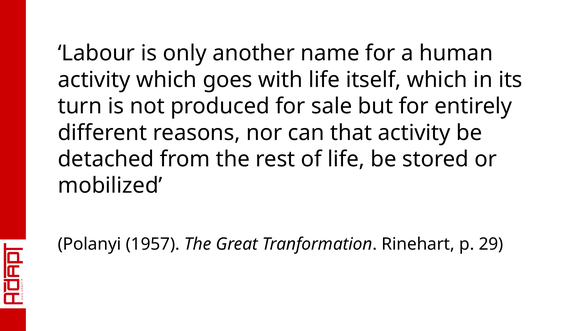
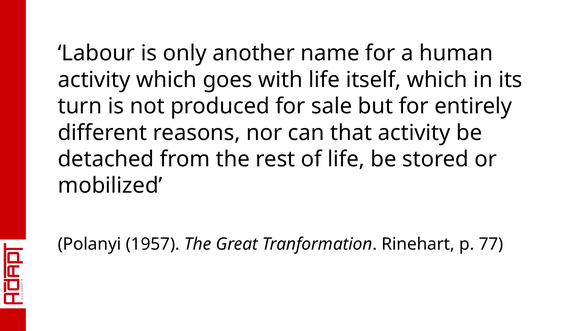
29: 29 -> 77 (491, 244)
